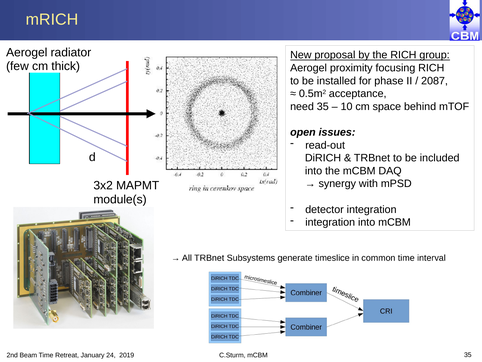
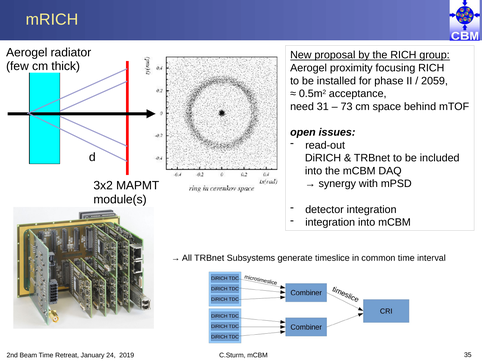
2087: 2087 -> 2059 (435, 81)
need 35: 35 -> 31 (323, 106)
10: 10 -> 73 (347, 106)
